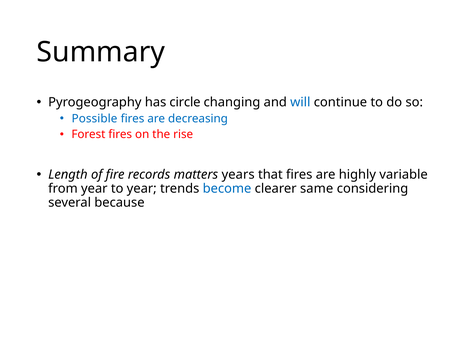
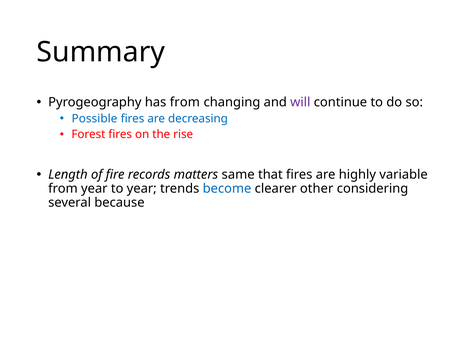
has circle: circle -> from (185, 102)
will colour: blue -> purple (300, 102)
matters years: years -> same (238, 174)
clearer same: same -> other (317, 188)
